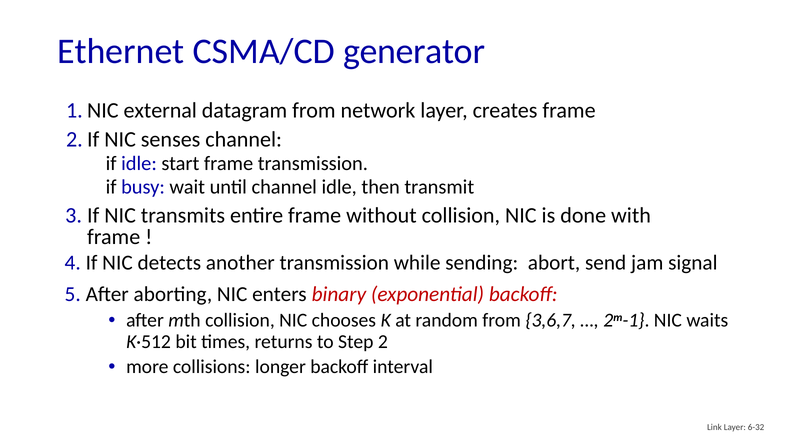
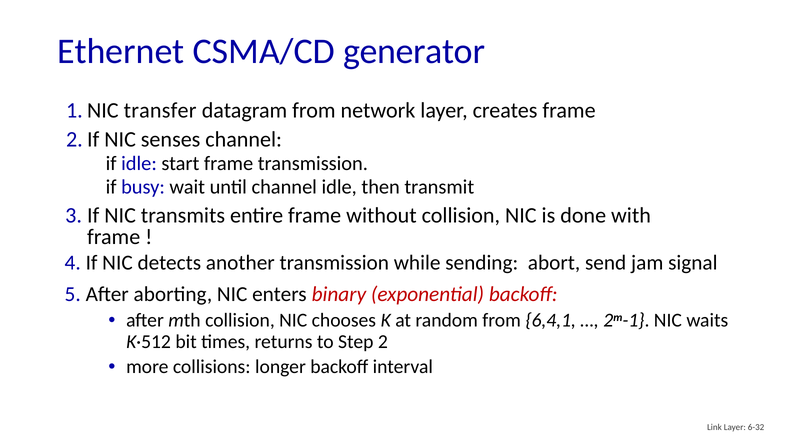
external: external -> transfer (160, 110)
3,6,7: 3,6,7 -> 6,4,1 (551, 320)
